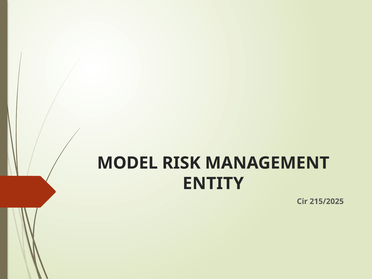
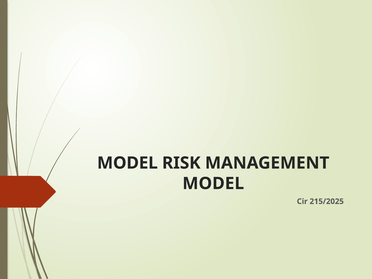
ENTITY: ENTITY -> MODEL (213, 183)
